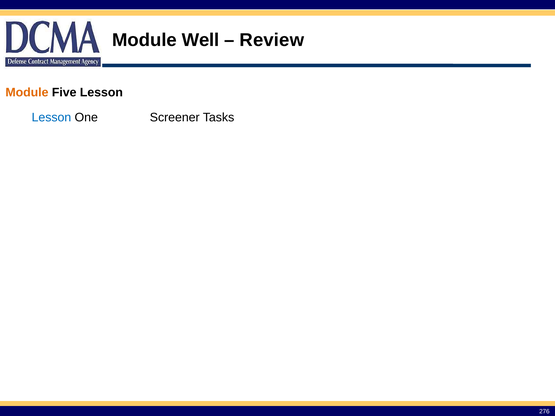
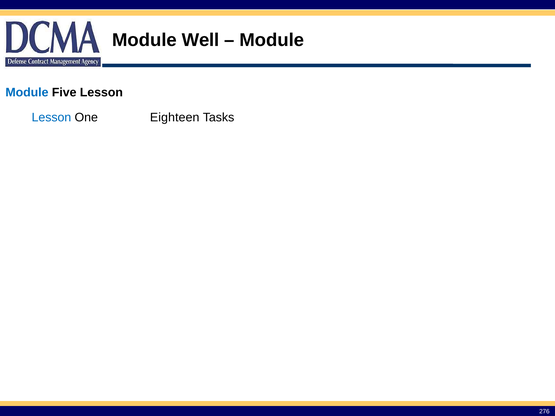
Review: Review -> Module (272, 40)
Module colour: orange -> blue (27, 92)
Screener: Screener -> Eighteen (175, 117)
